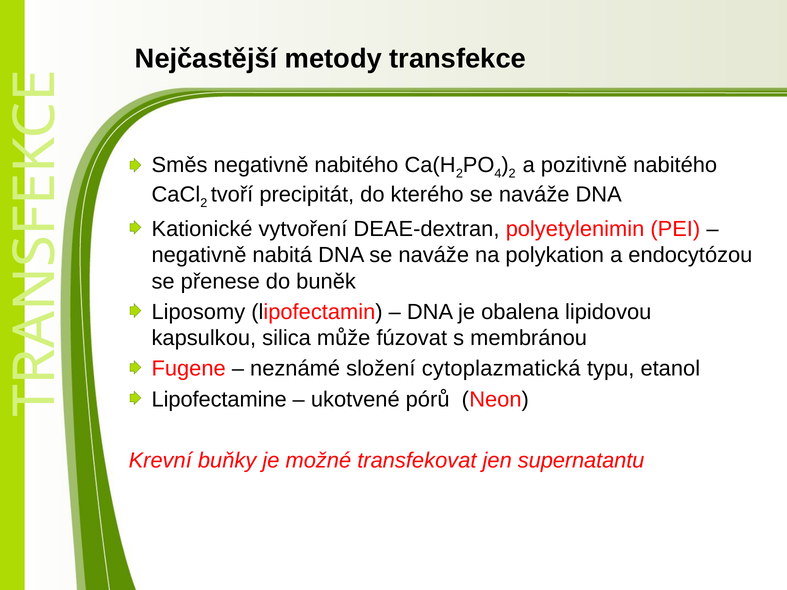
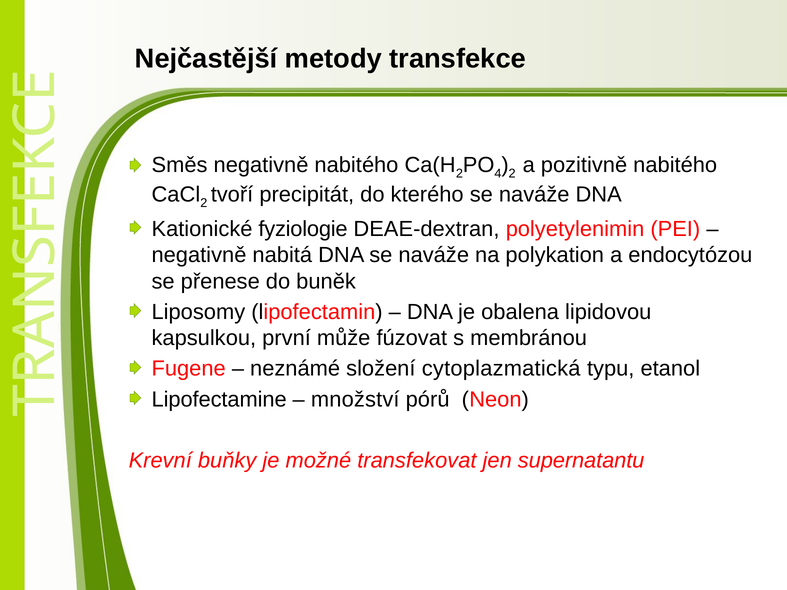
vytvoření: vytvoření -> fyziologie (303, 229)
silica: silica -> první (287, 338)
ukotvené: ukotvené -> množství (355, 400)
